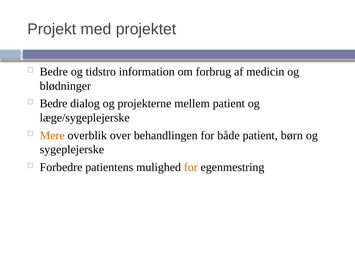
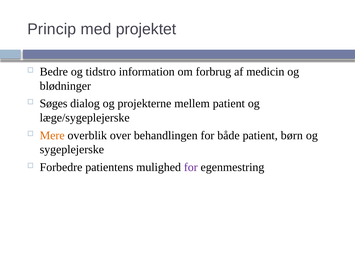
Projekt: Projekt -> Princip (52, 29)
Bedre: Bedre -> Søges (54, 104)
for colour: orange -> purple (191, 167)
